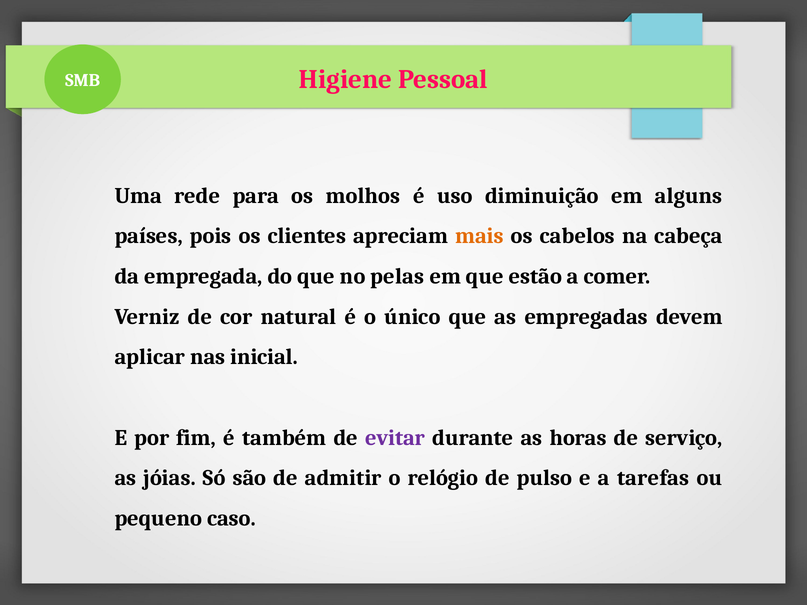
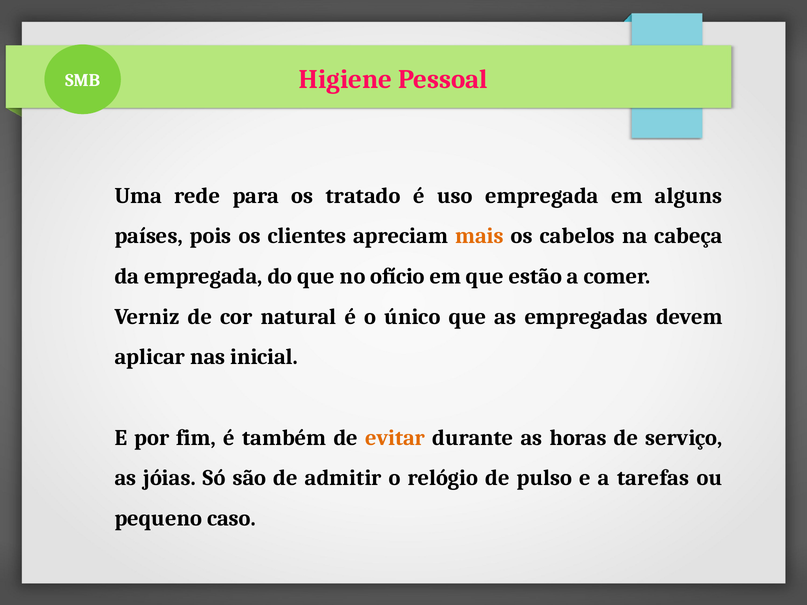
molhos: molhos -> tratado (363, 196)
uso diminuição: diminuição -> empregada (542, 196)
pelas: pelas -> ofício (398, 276)
evitar colour: purple -> orange (395, 438)
